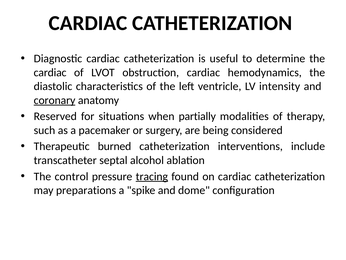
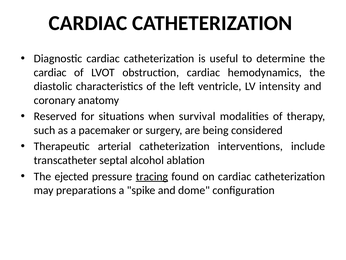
coronary underline: present -> none (55, 100)
partially: partially -> survival (197, 116)
burned: burned -> arterial (114, 146)
control: control -> ejected (72, 176)
